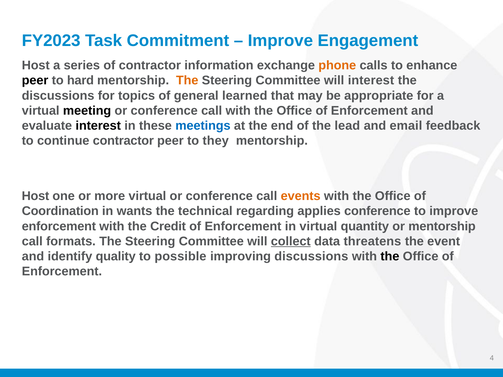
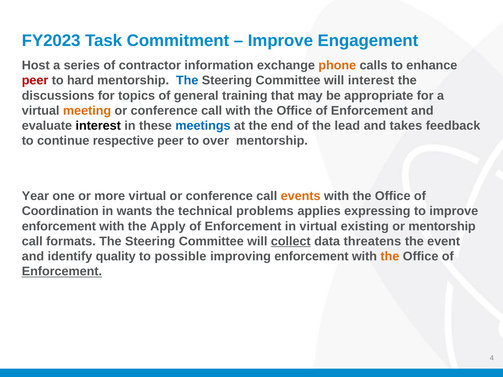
peer colour: black -> red (35, 81)
The colour: orange -> blue (187, 81)
learned: learned -> training (245, 96)
meeting colour: black -> orange (87, 111)
email: email -> takes (406, 126)
continue contractor: contractor -> respective (123, 141)
they: they -> over (216, 141)
Host: Host -> Year (35, 196)
regarding: regarding -> problems (265, 211)
applies conference: conference -> expressing (377, 211)
Credit: Credit -> Apply (168, 226)
quantity: quantity -> existing (365, 226)
improving discussions: discussions -> enforcement (311, 257)
the colour: black -> orange (390, 257)
Enforcement underline: none -> present (62, 272)
